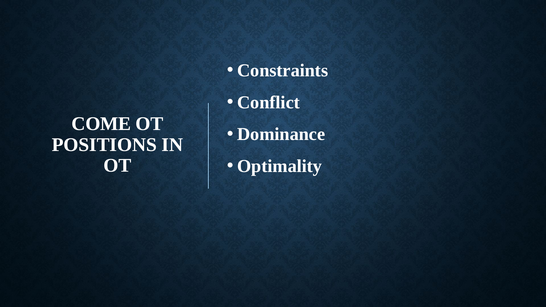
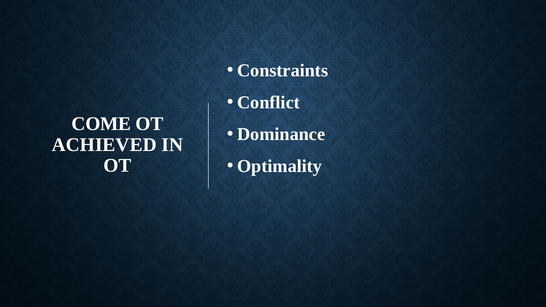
POSITIONS: POSITIONS -> ACHIEVED (104, 145)
